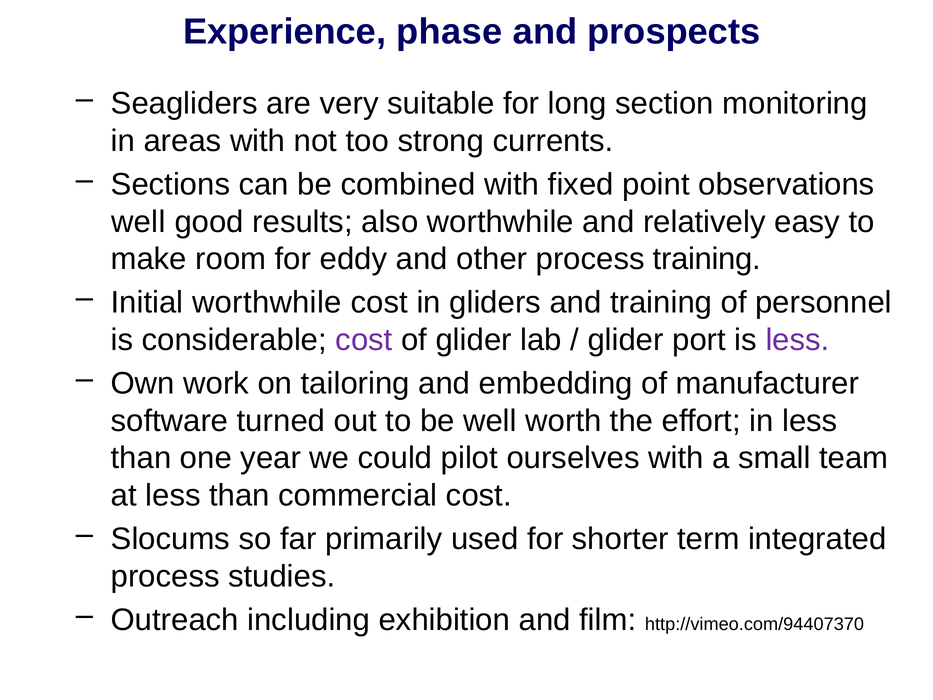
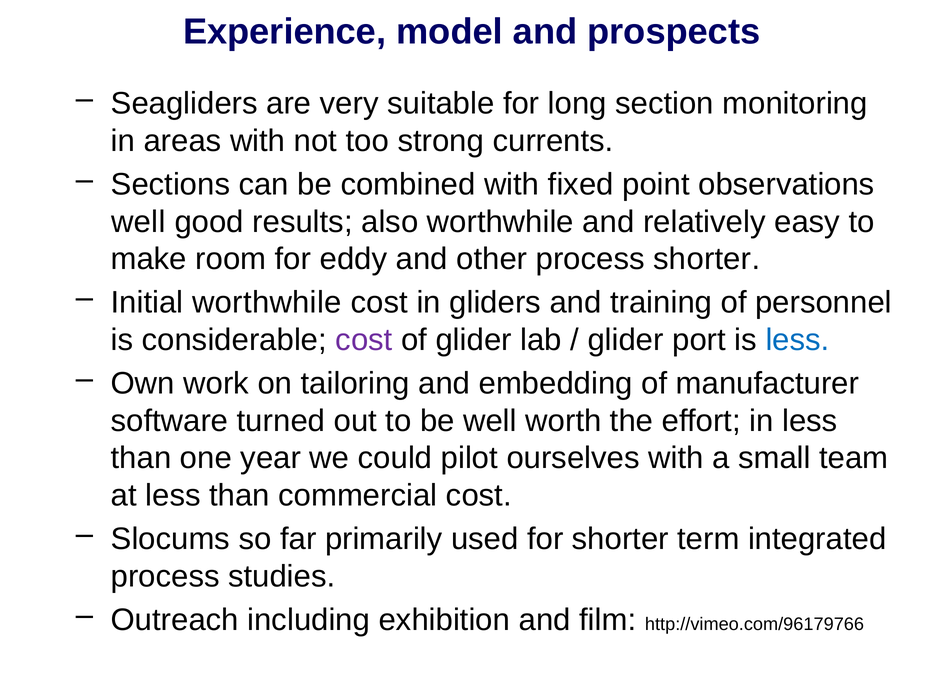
phase: phase -> model (450, 32)
process training: training -> shorter (707, 259)
less colour: purple -> blue (797, 340)
http://vimeo.com/94407370: http://vimeo.com/94407370 -> http://vimeo.com/96179766 (755, 624)
